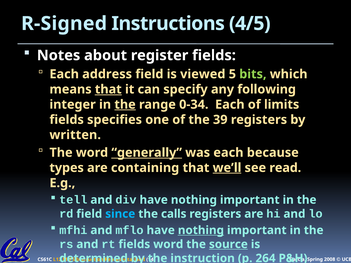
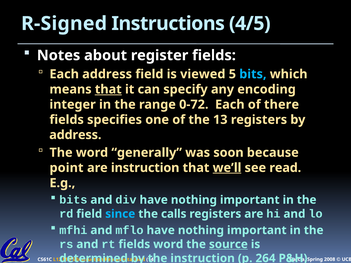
bits colour: light green -> light blue (253, 74)
following: following -> encoding (267, 89)
the underline: present -> none (125, 105)
0-34: 0-34 -> 0-72 (194, 105)
limits: limits -> there (282, 105)
39: 39 -> 13 (220, 120)
written: written -> address (75, 135)
generally underline: present -> none (147, 153)
was each: each -> soon (228, 153)
types: types -> point (67, 168)
are containing: containing -> instruction (145, 168)
tell: tell -> bits (73, 200)
nothing underline: present -> none (201, 230)
